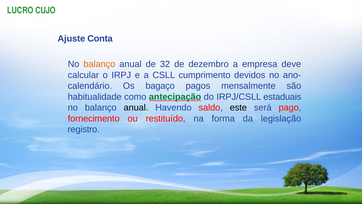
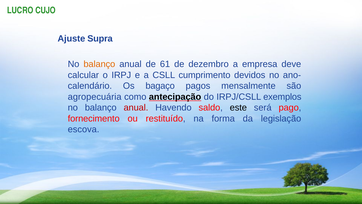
Conta: Conta -> Supra (100, 39)
32: 32 -> 61 (165, 64)
habitualidade: habitualidade -> agropecuária (95, 97)
antecipação colour: green -> black (175, 97)
estaduais: estaduais -> exemplos (282, 97)
anual colour: black -> red (136, 107)
registro: registro -> escova (84, 129)
